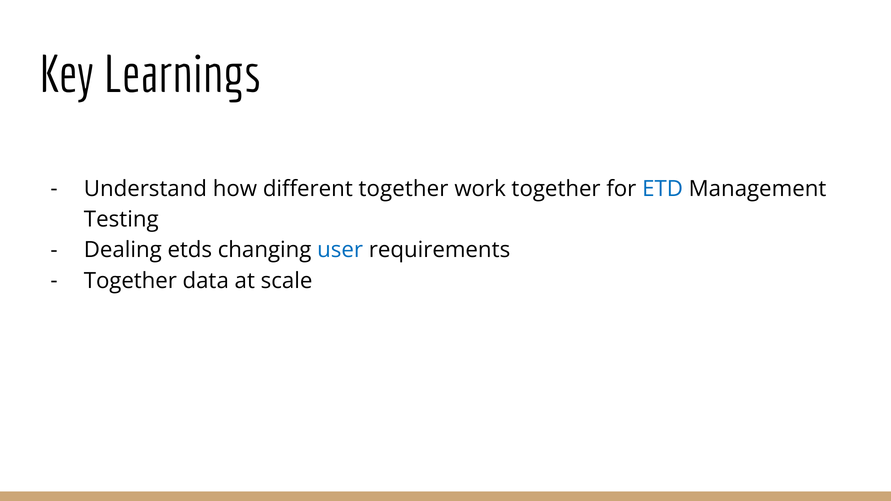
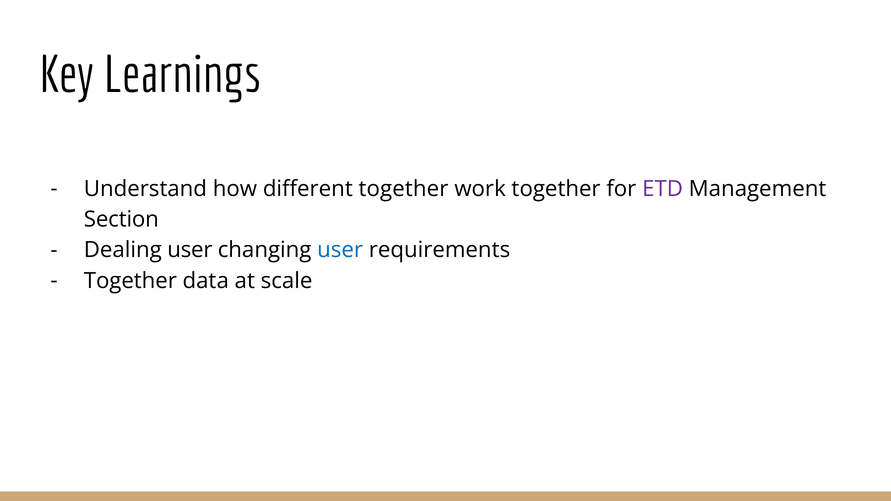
ETD colour: blue -> purple (663, 189)
Testing: Testing -> Section (121, 220)
Dealing etds: etds -> user (190, 250)
